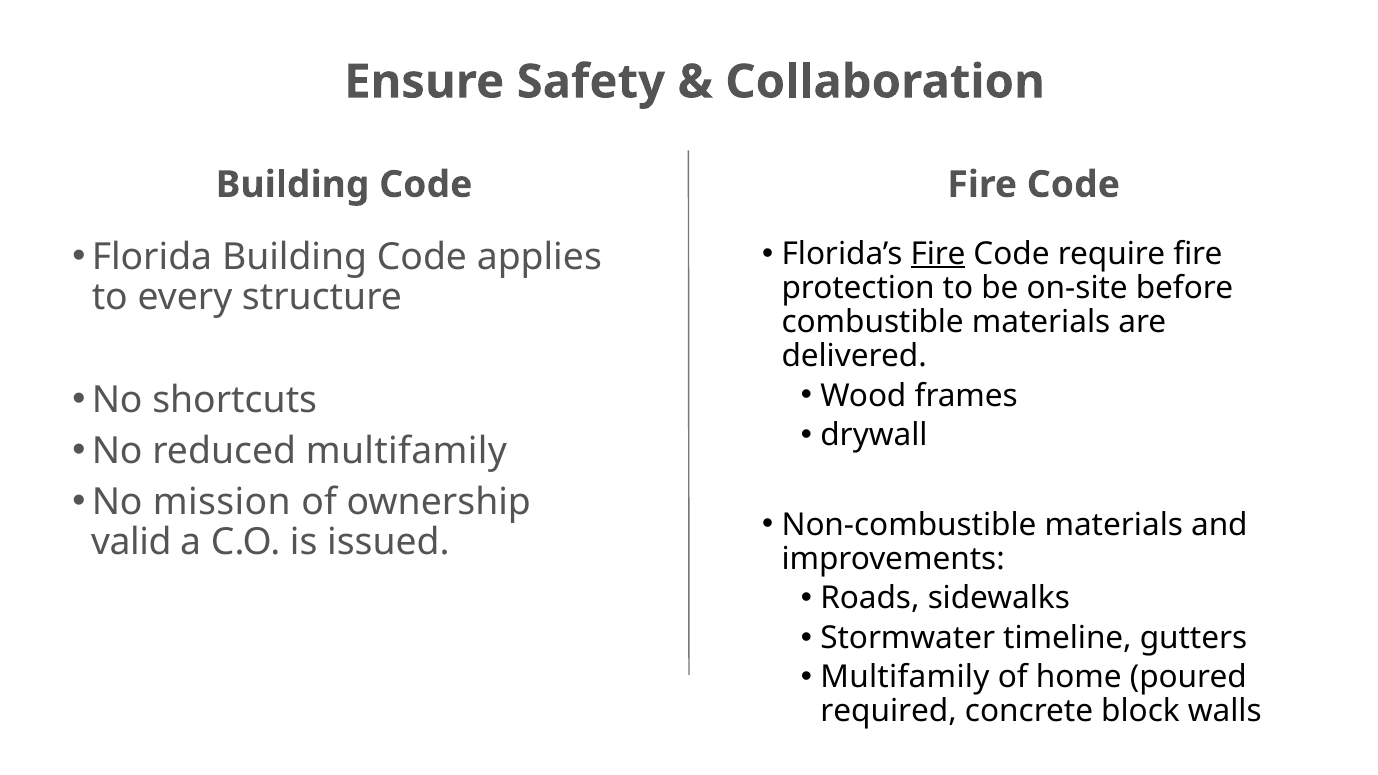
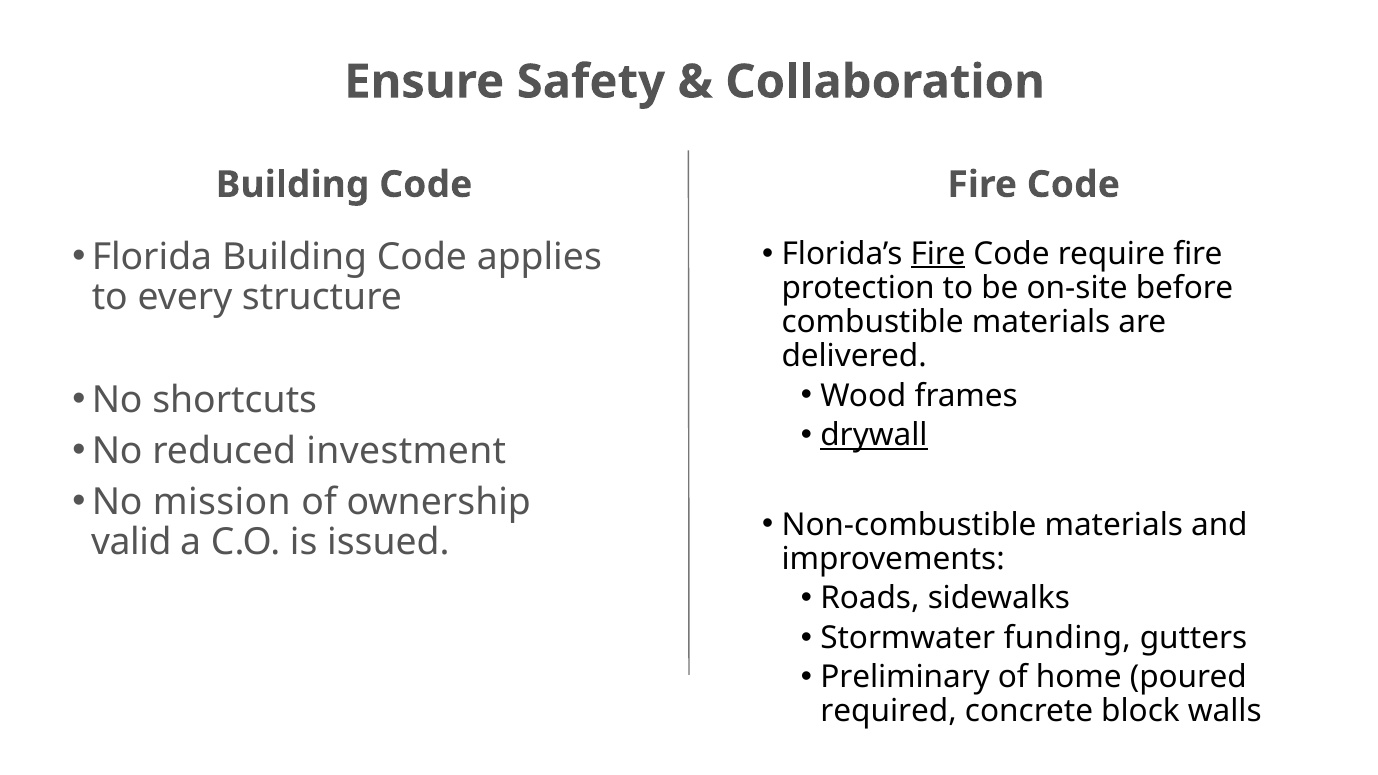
drywall underline: none -> present (874, 435)
reduced multifamily: multifamily -> investment (406, 451)
timeline: timeline -> funding (1067, 638)
Multifamily: Multifamily -> Preliminary (905, 677)
